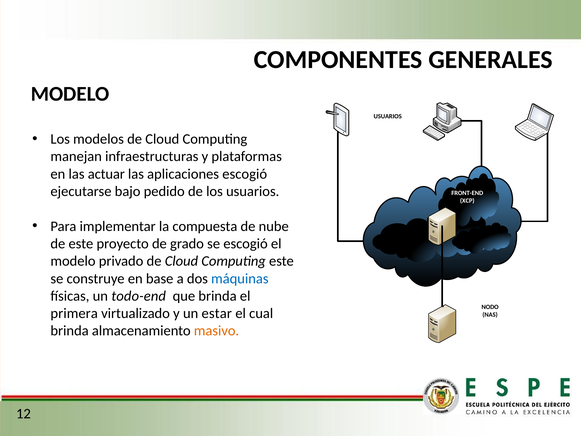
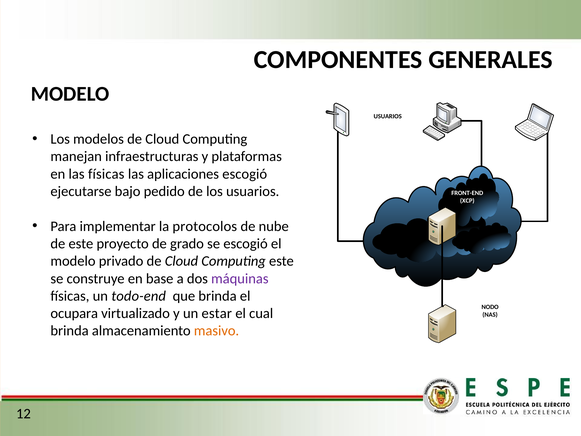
las actuar: actuar -> físicas (106, 174)
compuesta: compuesta -> protocolos (205, 226)
máquinas colour: blue -> purple (240, 278)
primera: primera -> ocupara (74, 313)
